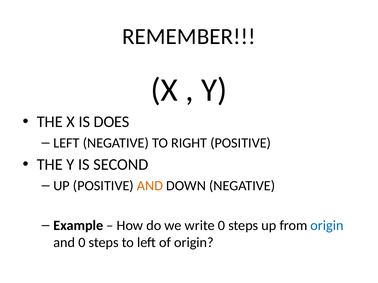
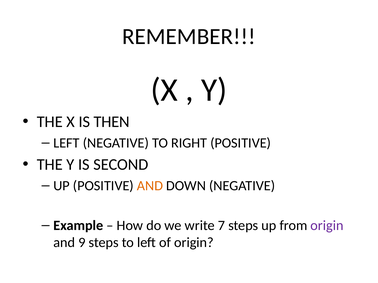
DOES: DOES -> THEN (112, 122)
write 0: 0 -> 7 (221, 226)
origin colour: blue -> purple (327, 226)
and 0: 0 -> 9 (82, 243)
